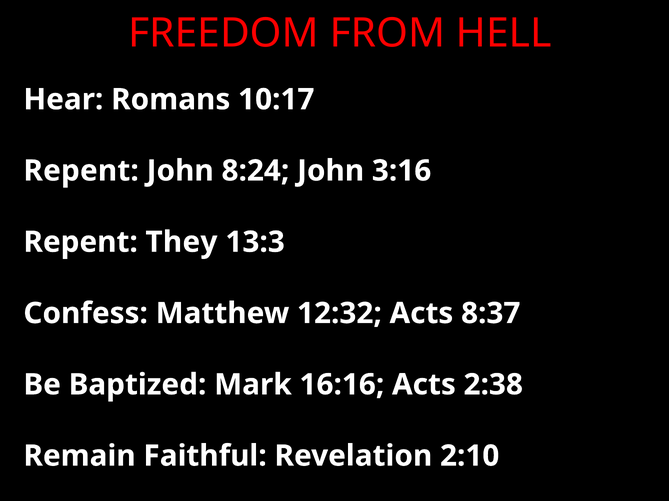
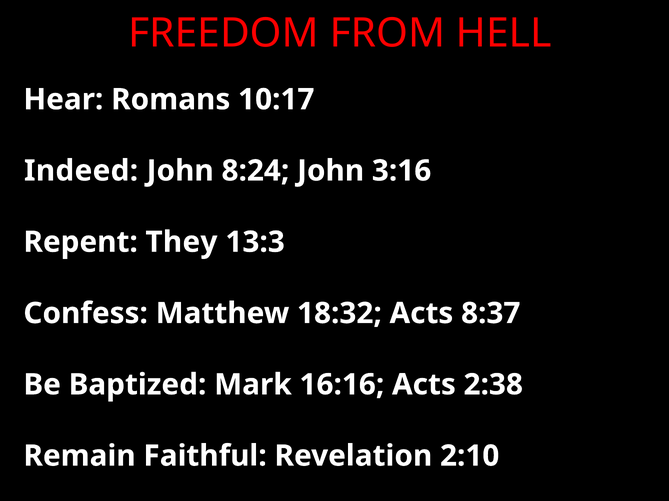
Repent: Repent -> Indeed (81, 171)
12:32: 12:32 -> 18:32 (339, 314)
